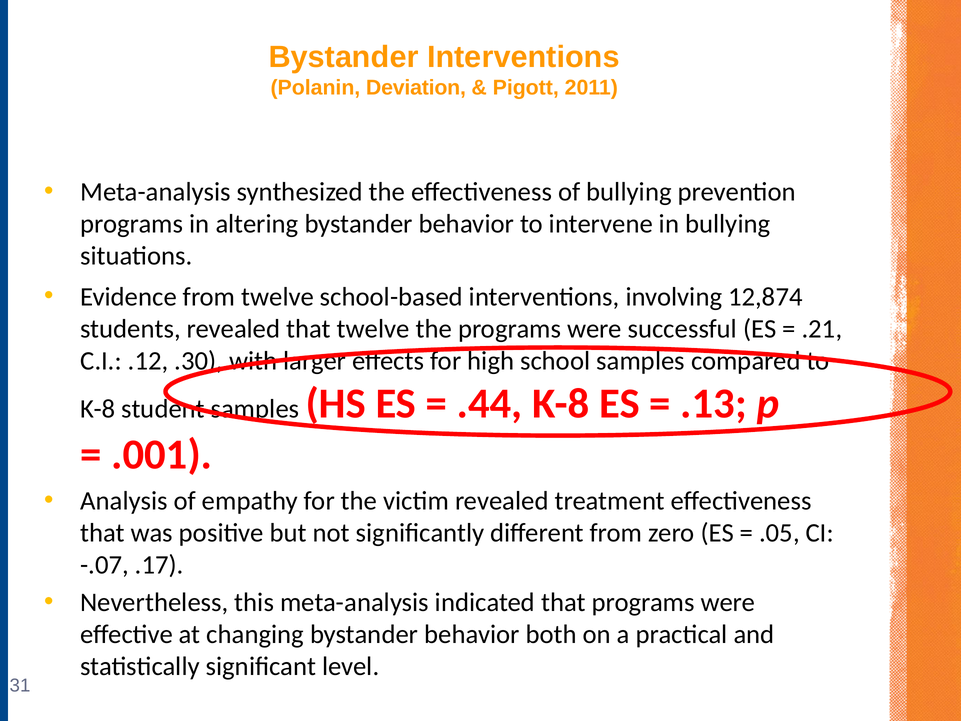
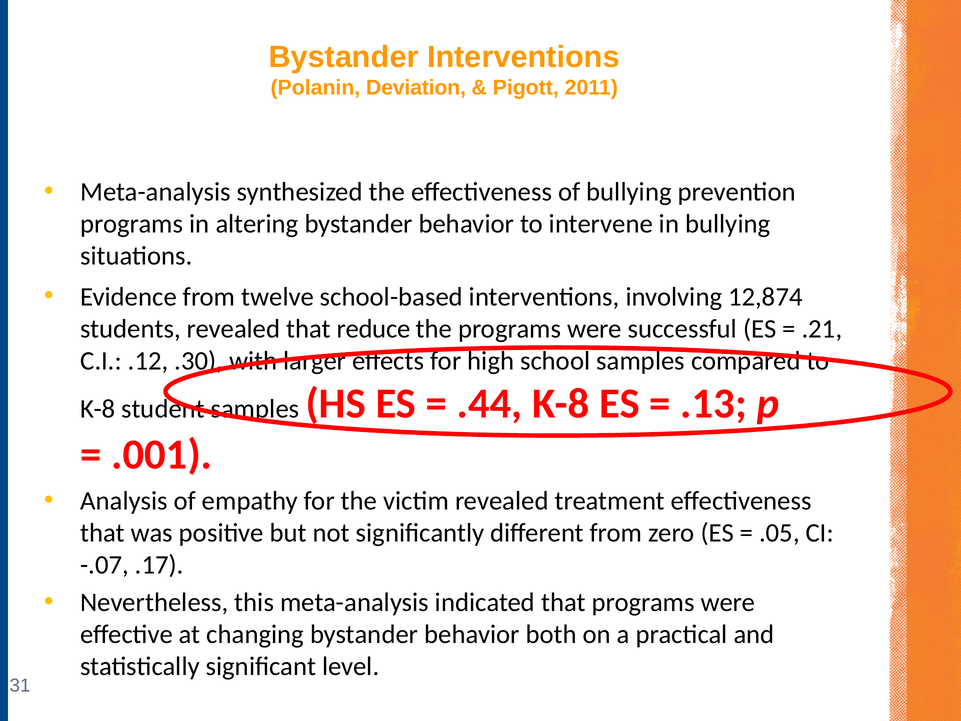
that twelve: twelve -> reduce (373, 329)
